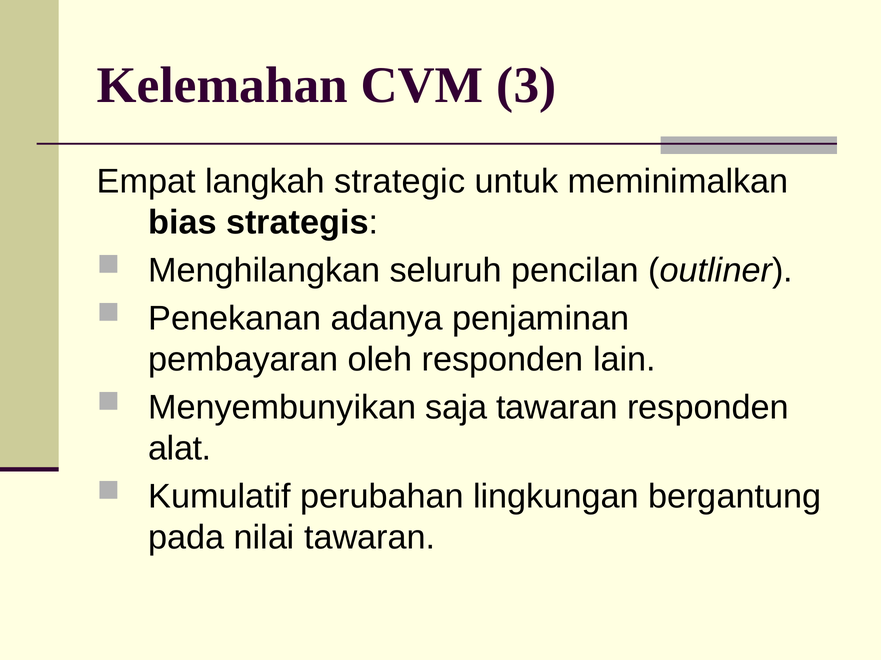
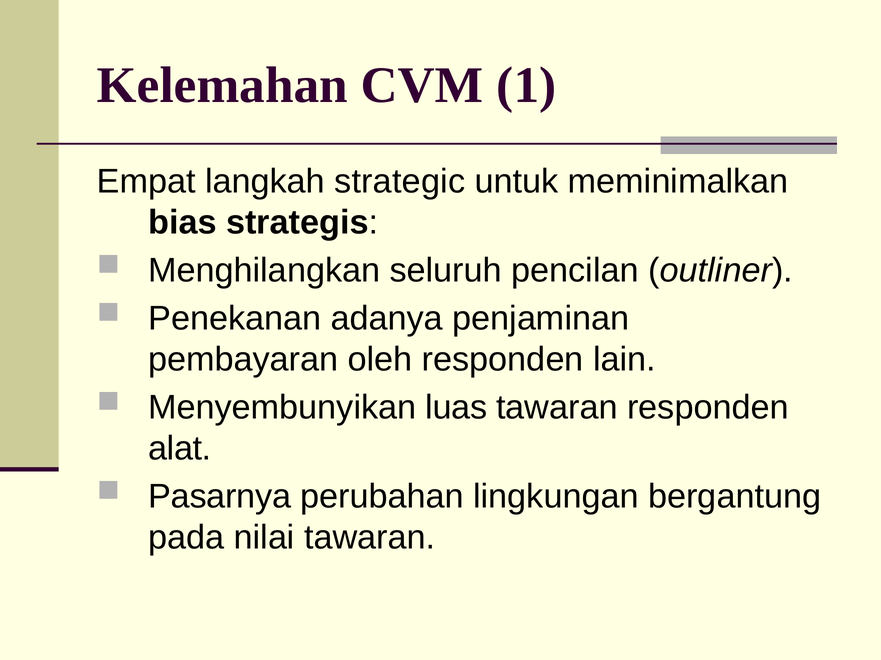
3: 3 -> 1 (526, 85)
saja: saja -> luas (456, 408)
Kumulatif: Kumulatif -> Pasarnya (220, 497)
